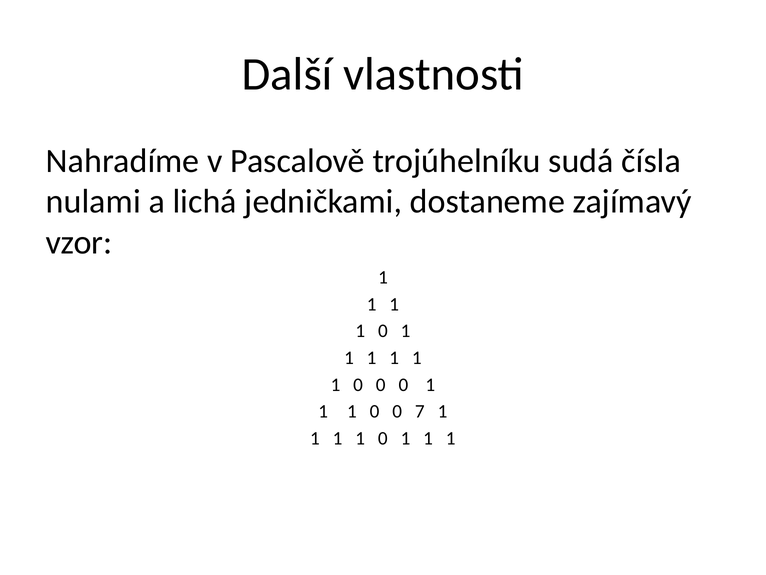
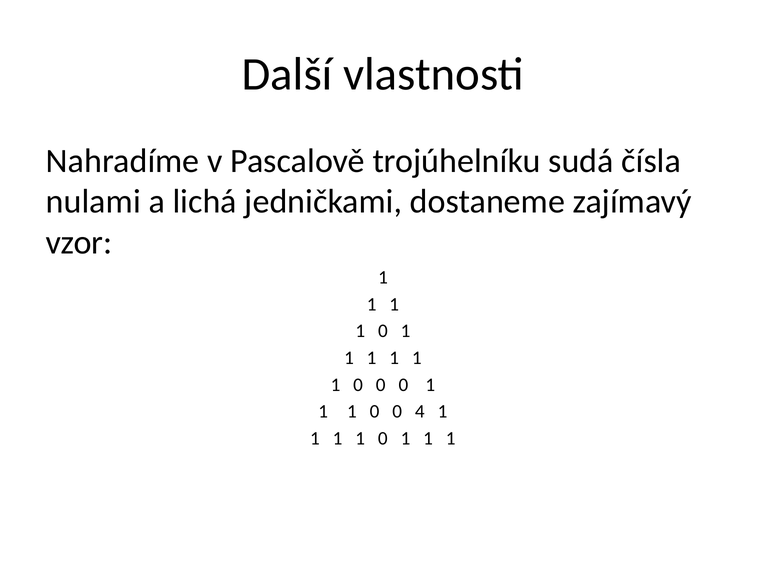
7: 7 -> 4 (420, 411)
